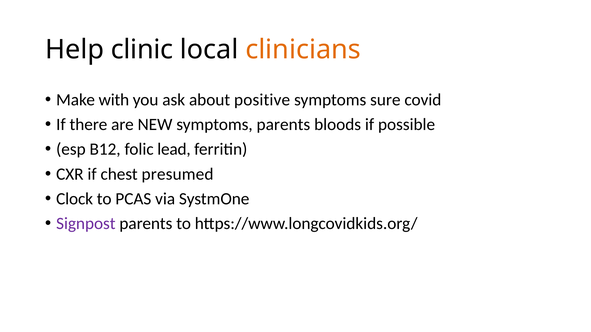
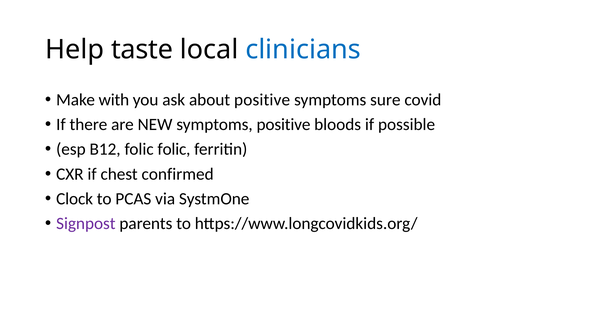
clinic: clinic -> taste (142, 50)
clinicians colour: orange -> blue (303, 50)
symptoms parents: parents -> positive (284, 125)
folic lead: lead -> folic (174, 149)
presumed: presumed -> confirmed (178, 174)
